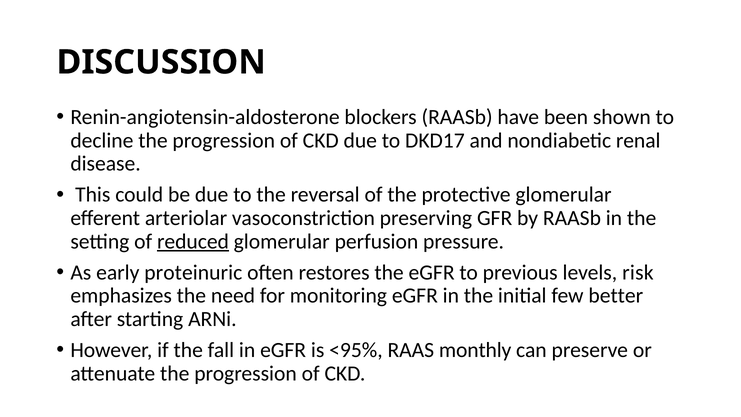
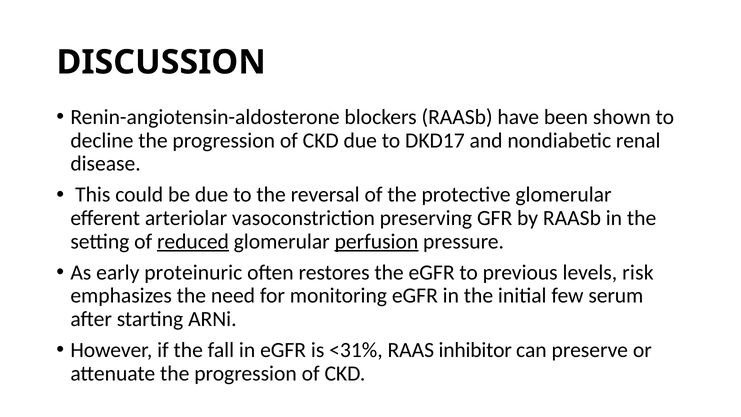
perfusion underline: none -> present (376, 241)
better: better -> serum (616, 296)
<95%: <95% -> <31% (356, 350)
monthly: monthly -> inhibitor (475, 350)
